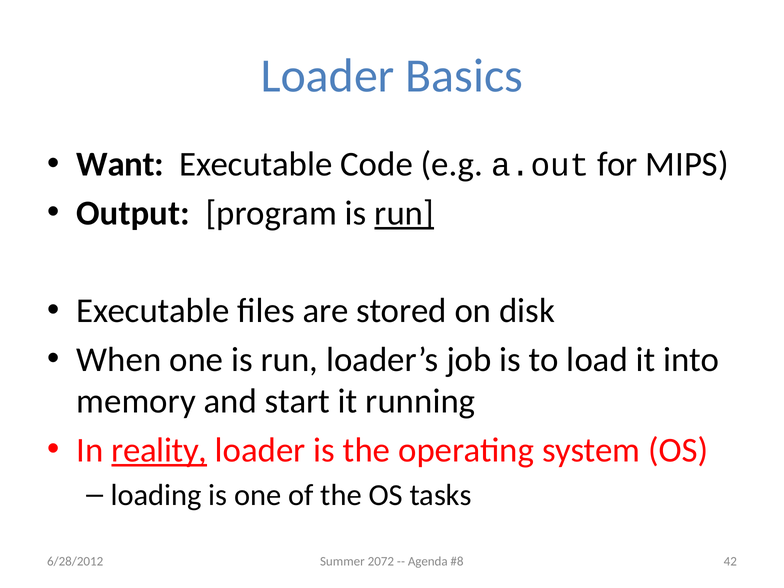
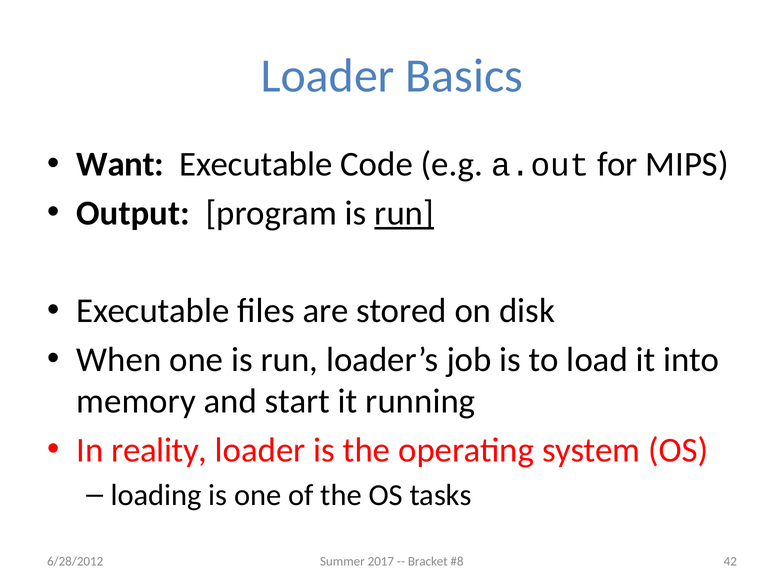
reality underline: present -> none (159, 450)
2072: 2072 -> 2017 (381, 561)
Agenda: Agenda -> Bracket (428, 561)
